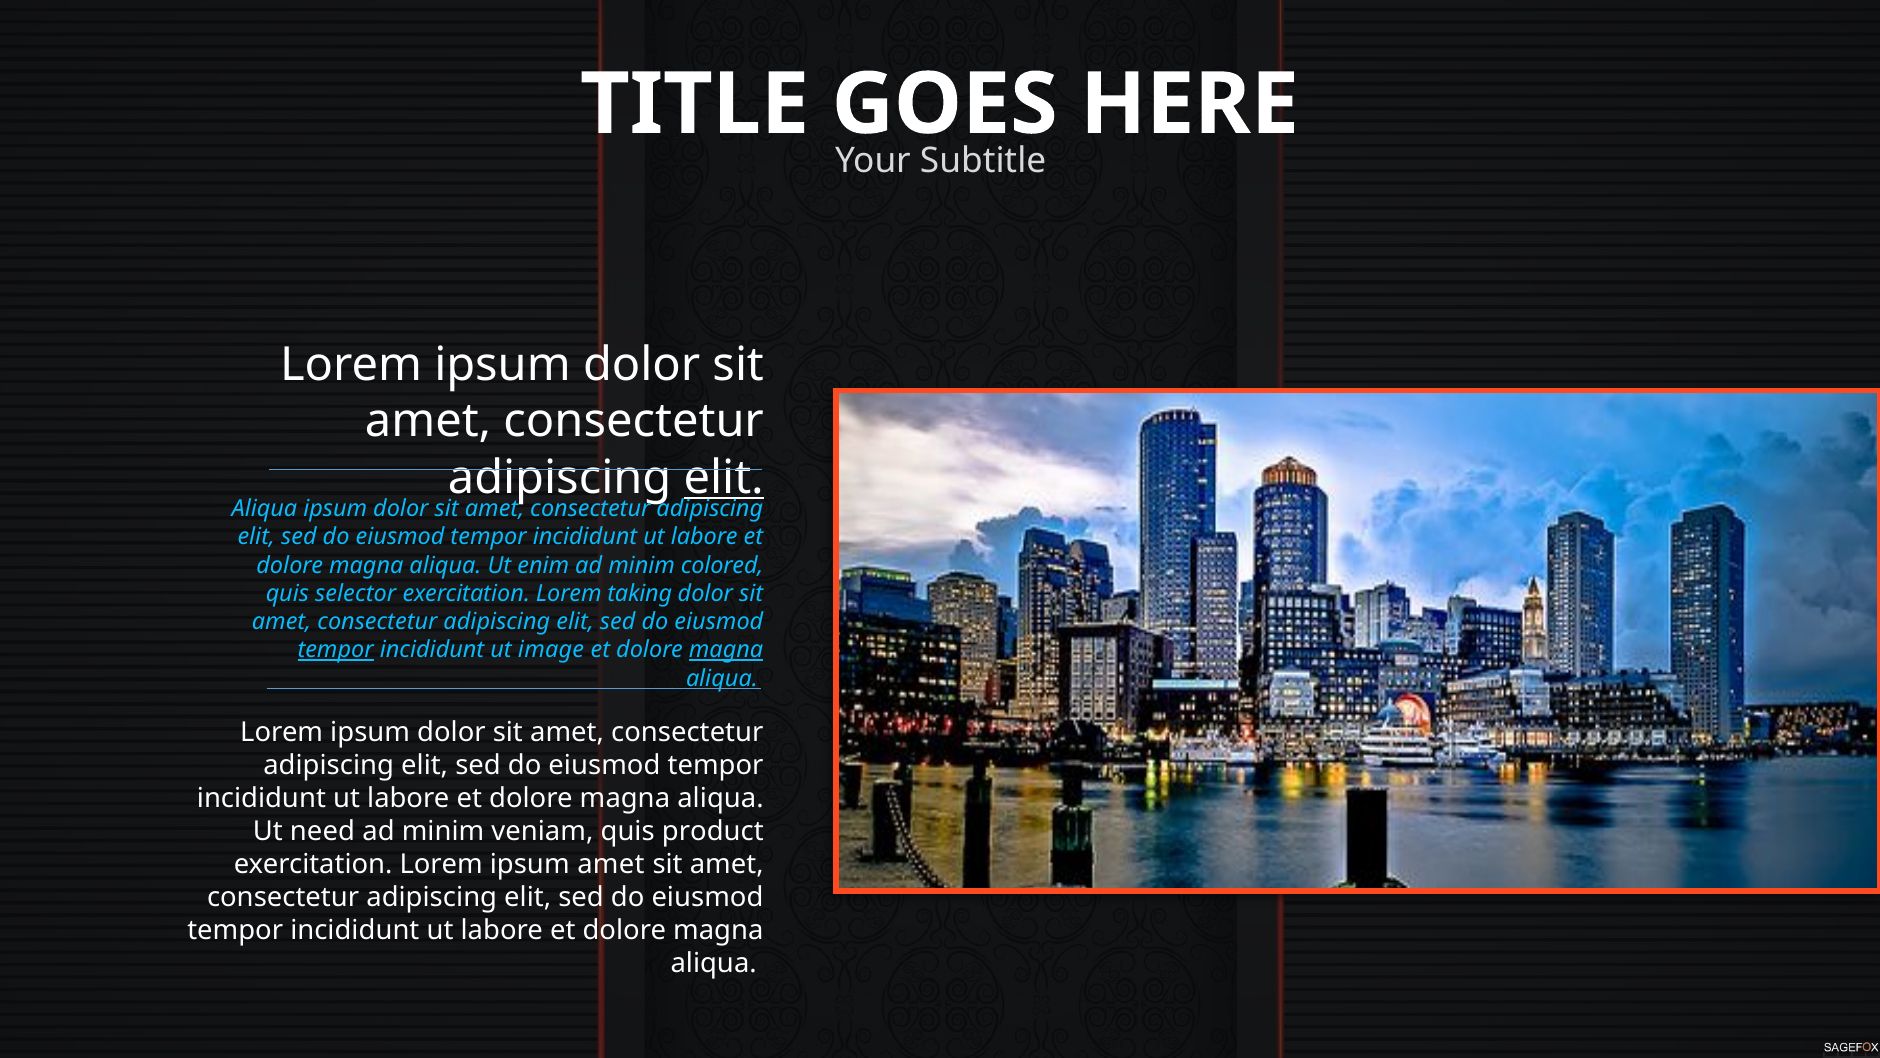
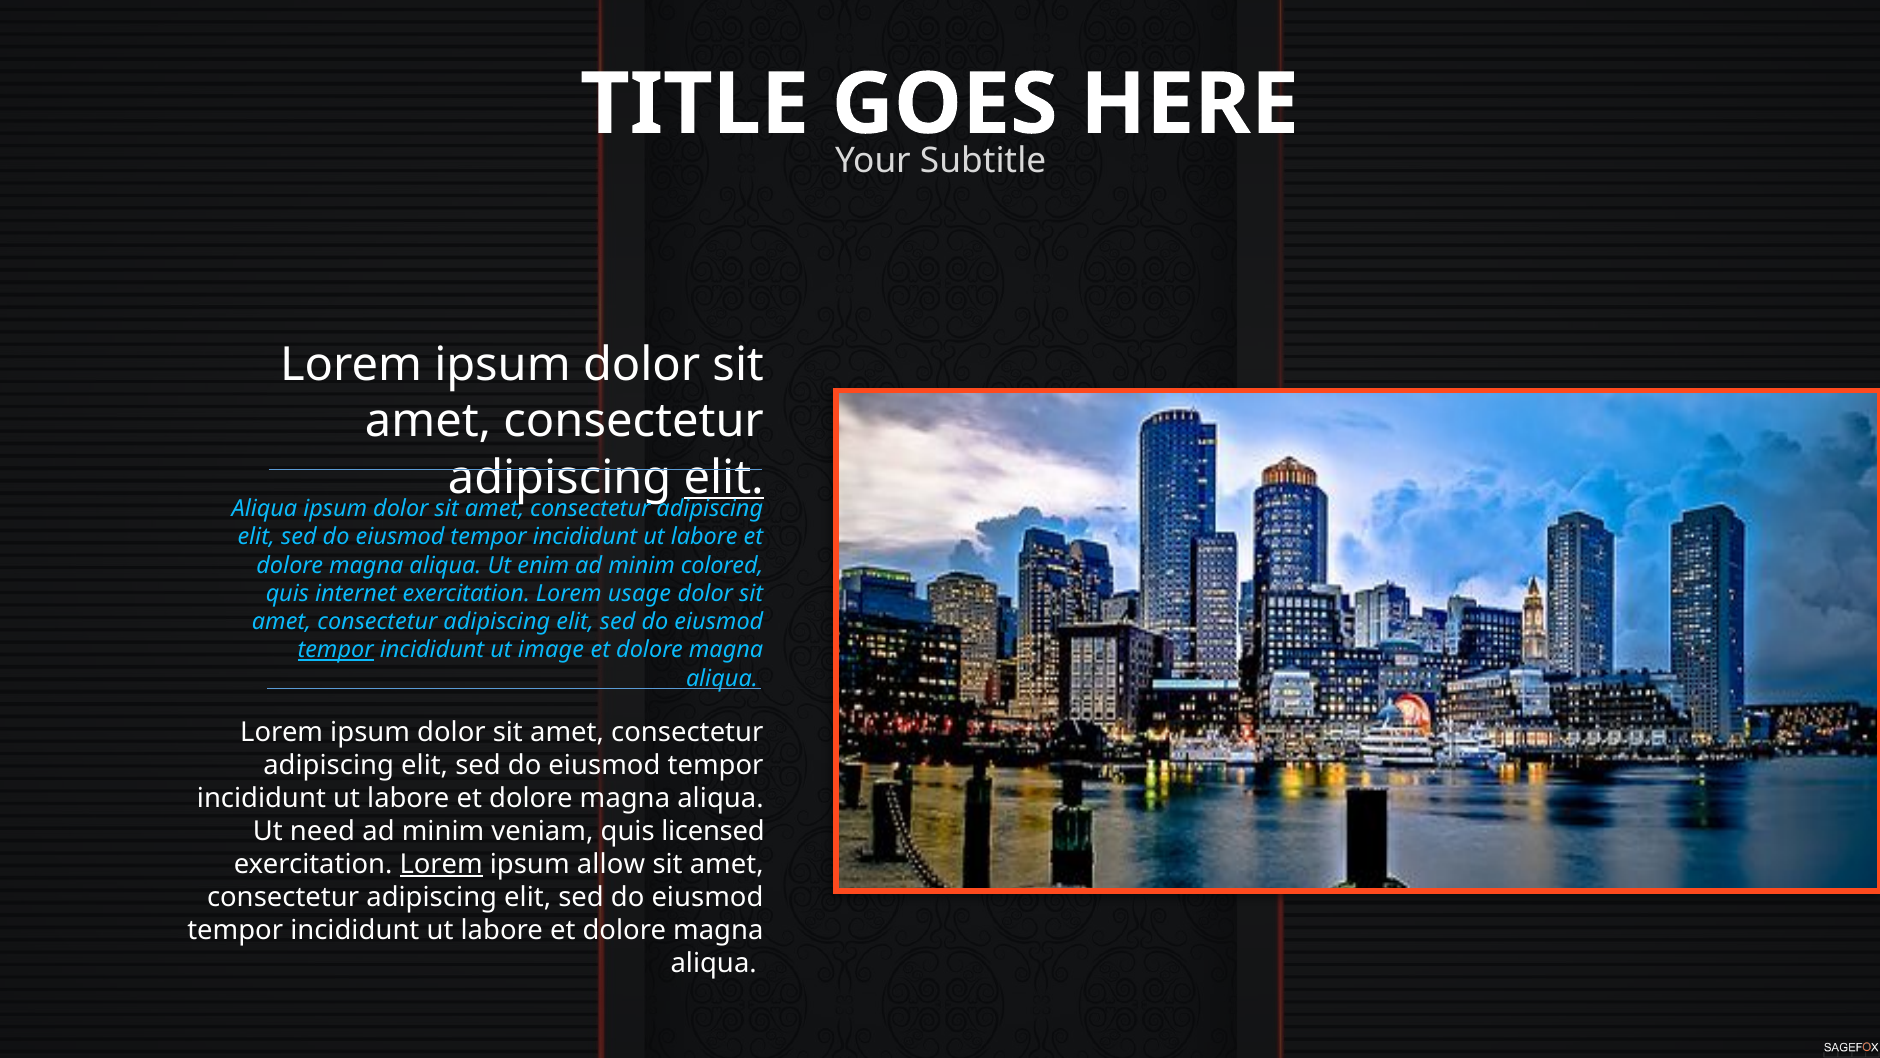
selector: selector -> internet (356, 593)
taking: taking -> usage (640, 593)
magna underline: present -> none (726, 650)
product: product -> licensed (713, 831)
Lorem underline: none -> present (441, 864)
ipsum amet: amet -> allow (611, 864)
